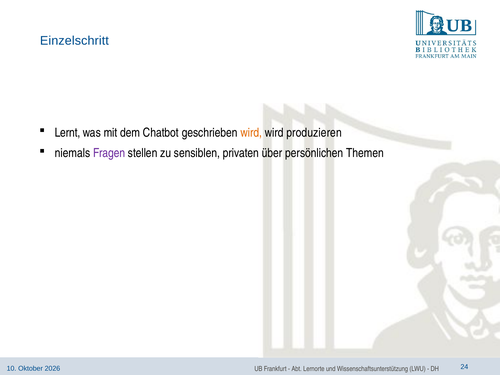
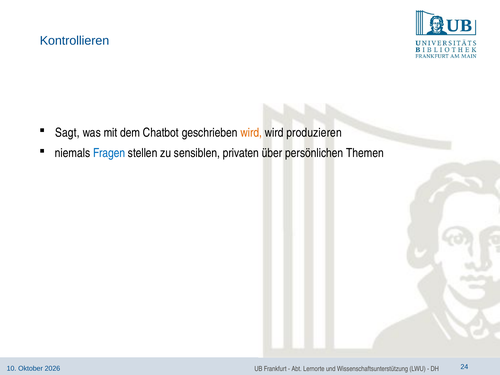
Einzelschritt: Einzelschritt -> Kontrollieren (74, 41)
Lernt: Lernt -> Sagt (67, 133)
Fragen colour: purple -> blue (109, 153)
